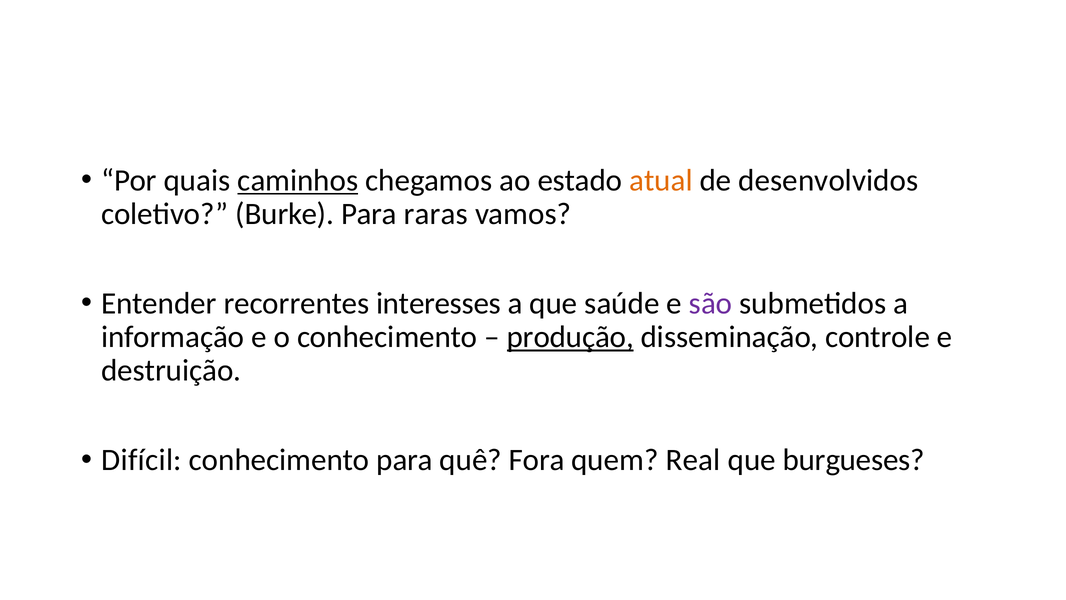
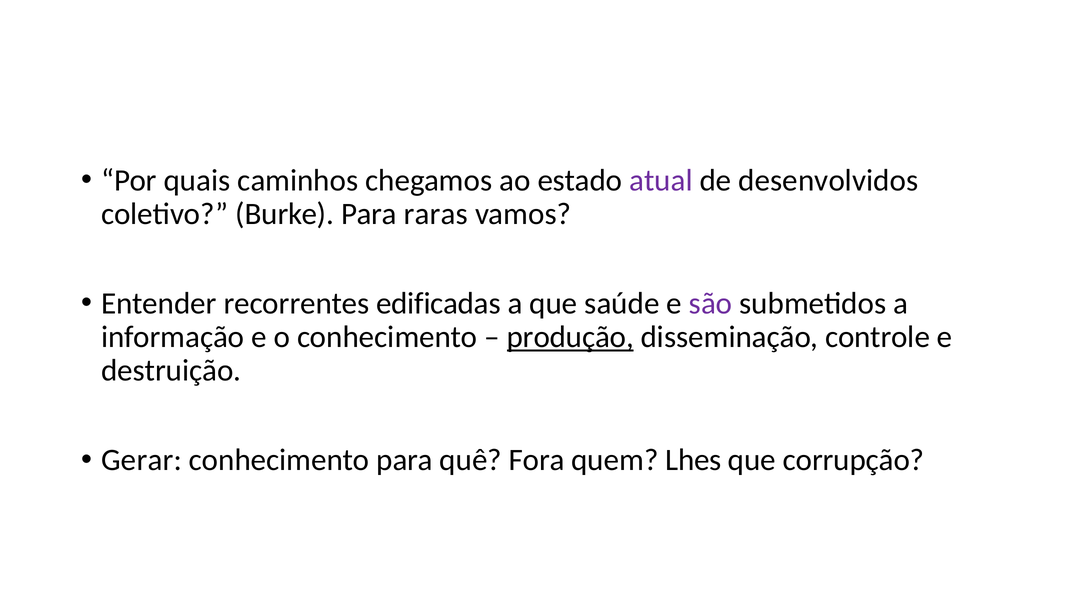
caminhos underline: present -> none (298, 180)
atual colour: orange -> purple (661, 180)
interesses: interesses -> edificadas (438, 303)
Difícil: Difícil -> Gerar (142, 460)
Real: Real -> Lhes (693, 460)
burgueses: burgueses -> corrupção (854, 460)
